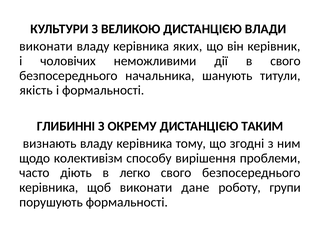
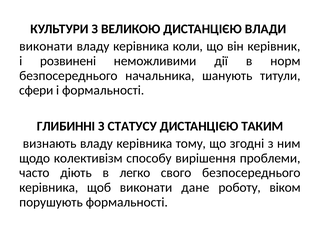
яких: яких -> коли (188, 46)
чоловічих: чоловічих -> розвинені (68, 61)
в свого: свого -> норм (285, 61)
якість: якість -> сфери (36, 90)
ОКРЕМУ: ОКРЕМУ -> СТАТУСУ (132, 126)
групи: групи -> віком (285, 187)
